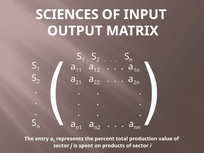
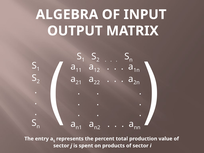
SCIENCES: SCIENCES -> ALGEBRA (67, 15)
